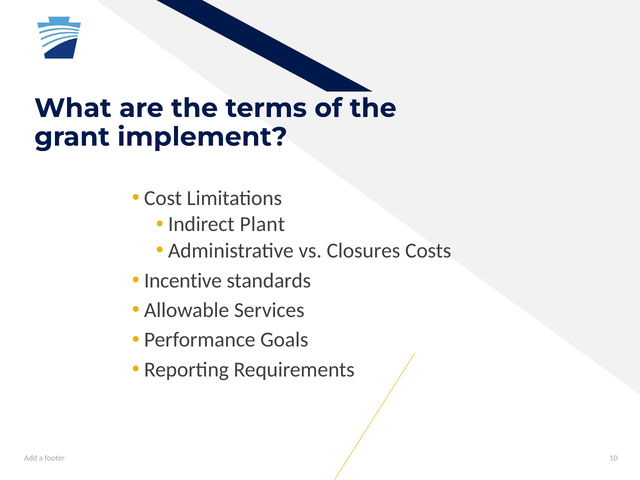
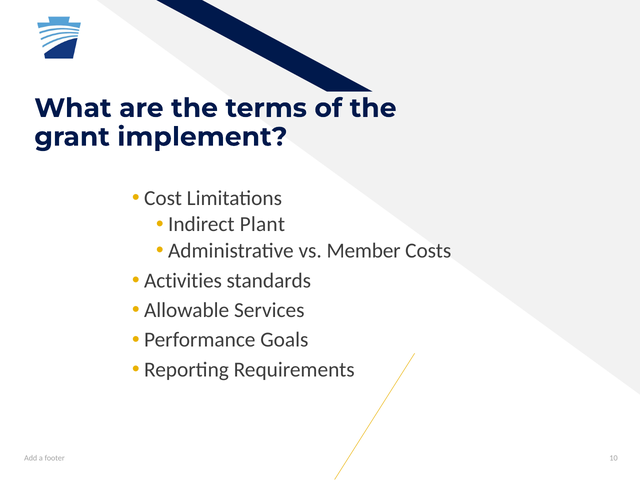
Closures: Closures -> Member (364, 251)
Incentive: Incentive -> Activities (183, 280)
